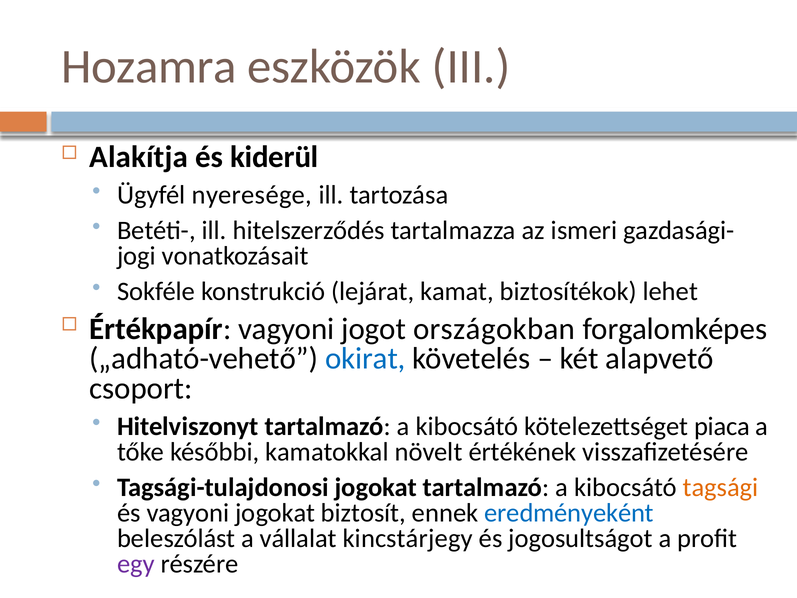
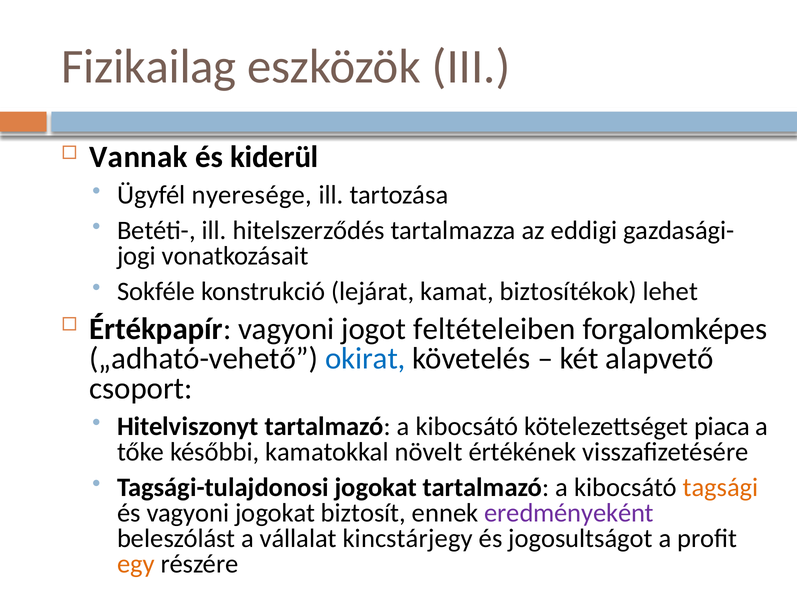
Hozamra: Hozamra -> Fizikailag (149, 66)
Alakítja: Alakítja -> Vannak (139, 157)
ismeri: ismeri -> eddigi (584, 230)
országokban: országokban -> feltételeiben (494, 329)
eredményeként colour: blue -> purple (569, 513)
egy colour: purple -> orange (136, 564)
